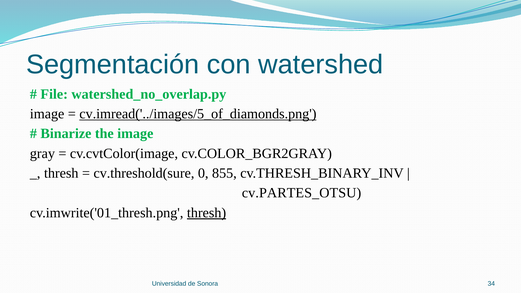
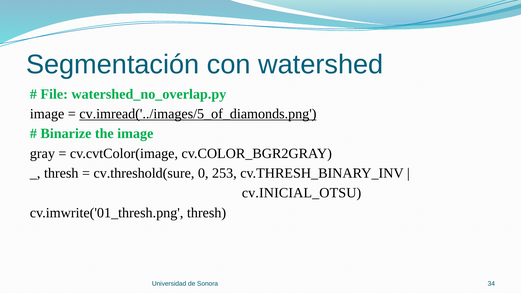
855: 855 -> 253 (224, 173)
cv.PARTES_OTSU: cv.PARTES_OTSU -> cv.INICIAL_OTSU (302, 193)
thresh underline: present -> none (207, 213)
